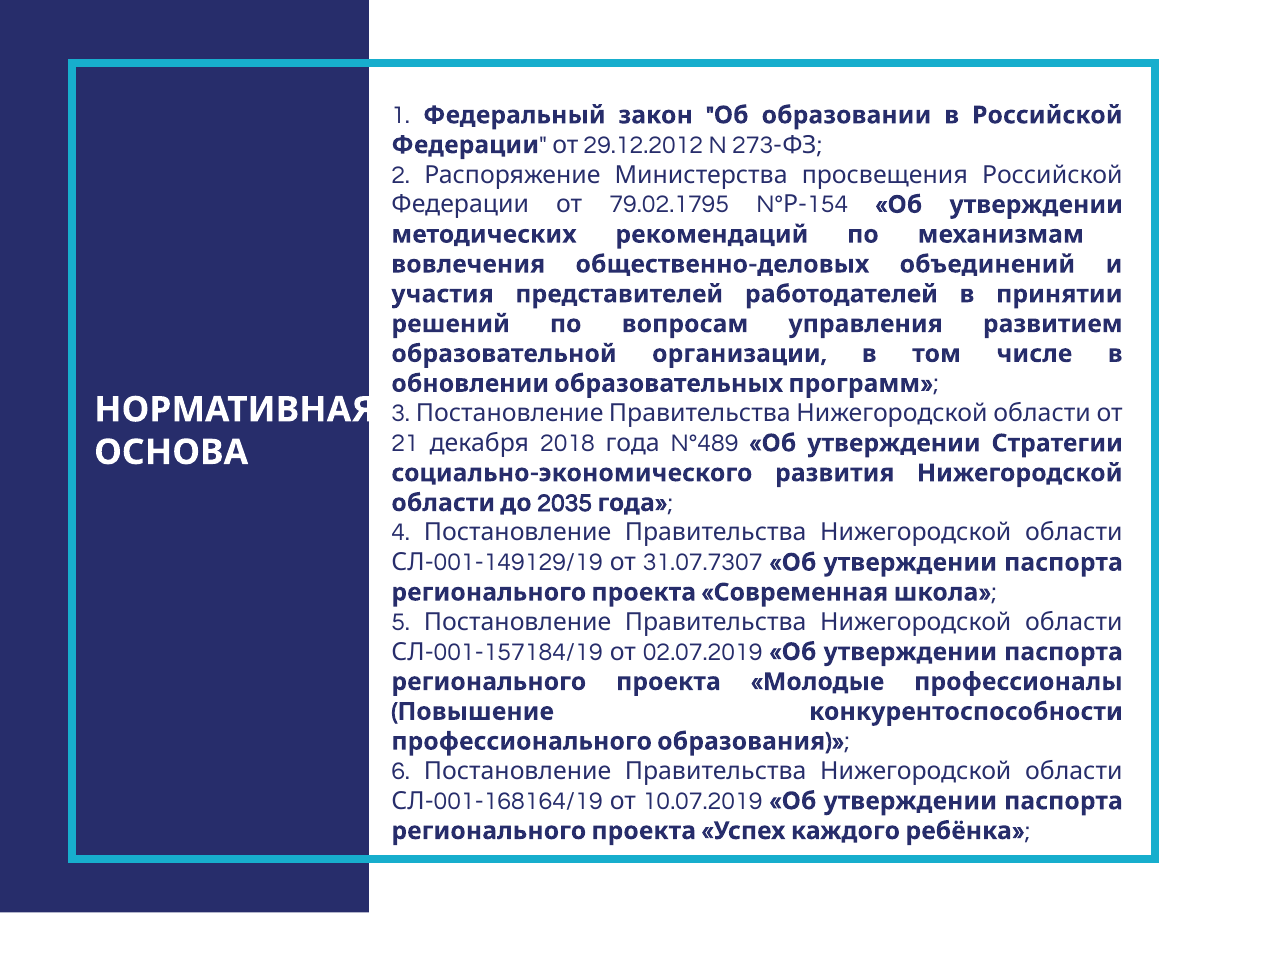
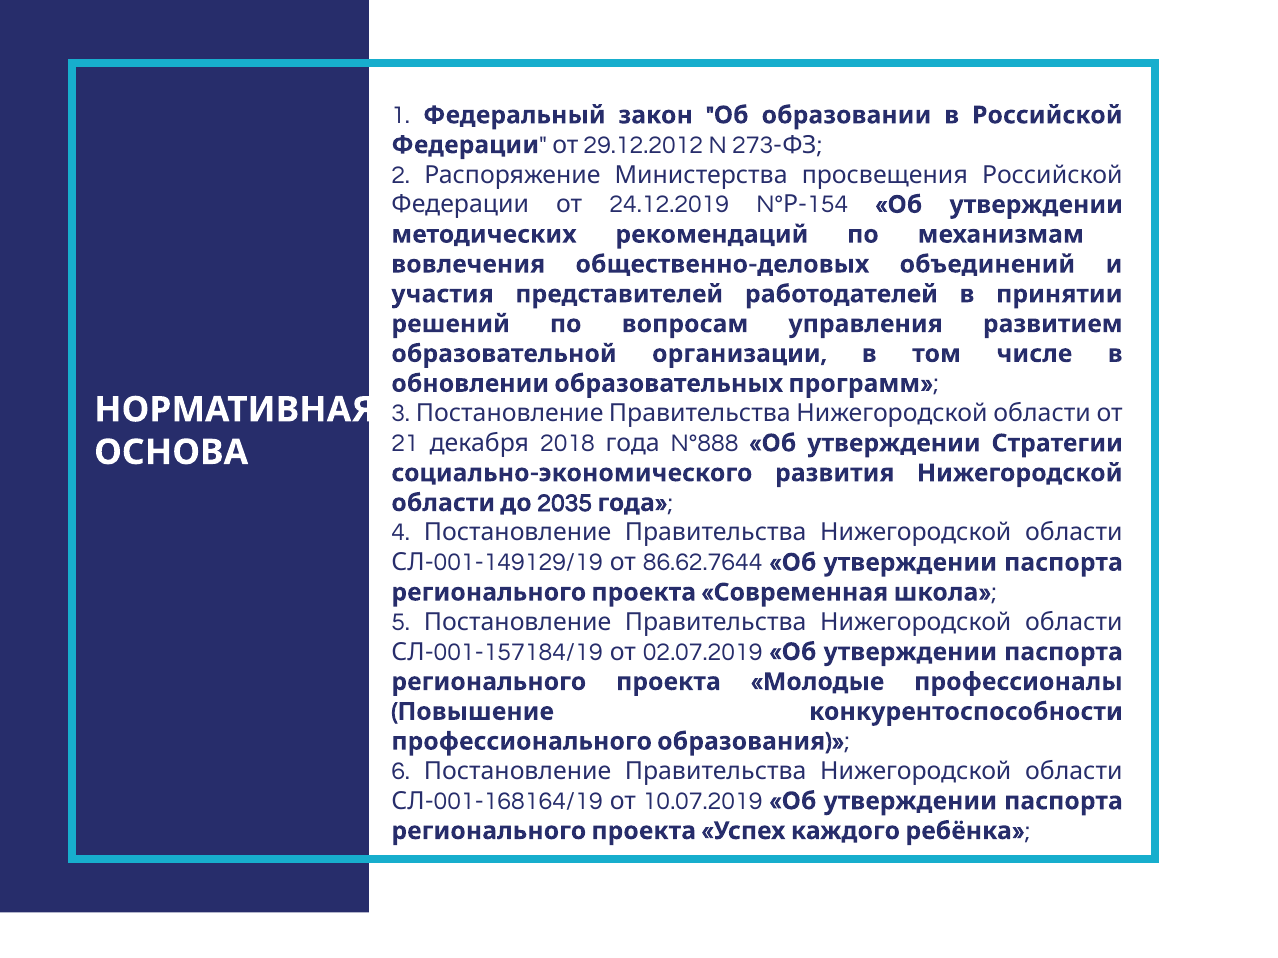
79.02.1795: 79.02.1795 -> 24.12.2019 (669, 205)
№489: №489 -> №888 (705, 443)
31.07.7307: 31.07.7307 -> 86.62.7644 (703, 563)
